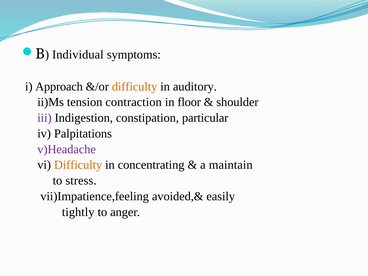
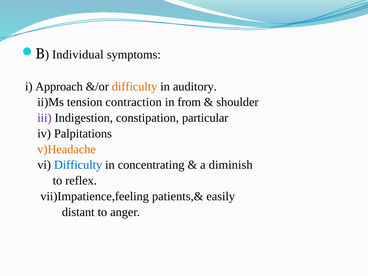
floor: floor -> from (189, 102)
v)Headache colour: purple -> orange (67, 149)
Difficulty colour: orange -> blue (78, 165)
maintain: maintain -> diminish (231, 165)
stress: stress -> reflex (81, 181)
avoided,&: avoided,& -> patients,& (178, 196)
tightly: tightly -> distant (78, 212)
